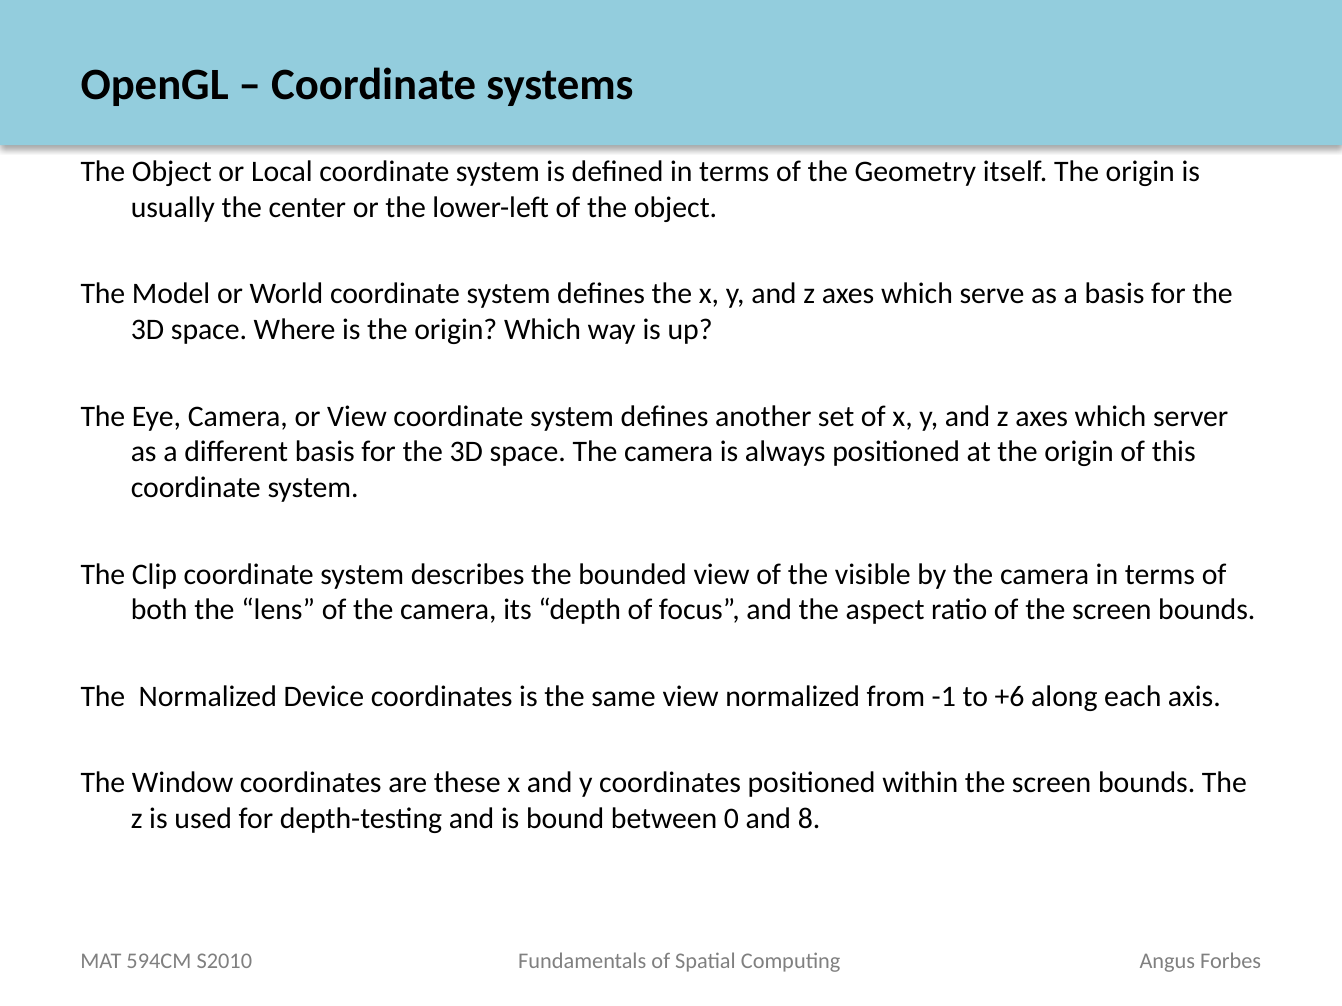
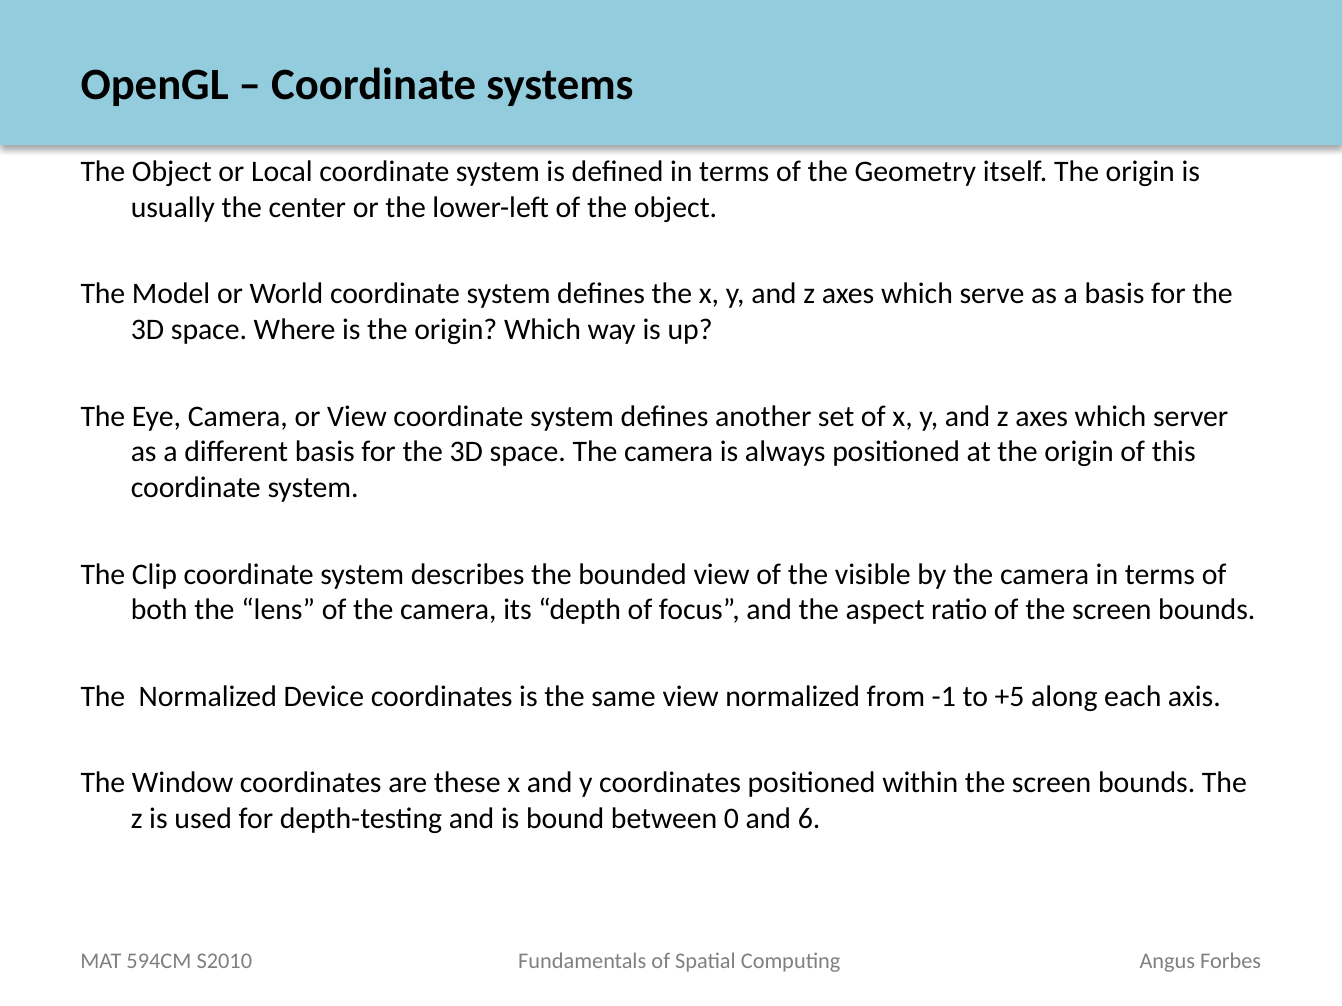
+6: +6 -> +5 (1010, 697)
8: 8 -> 6 (809, 819)
